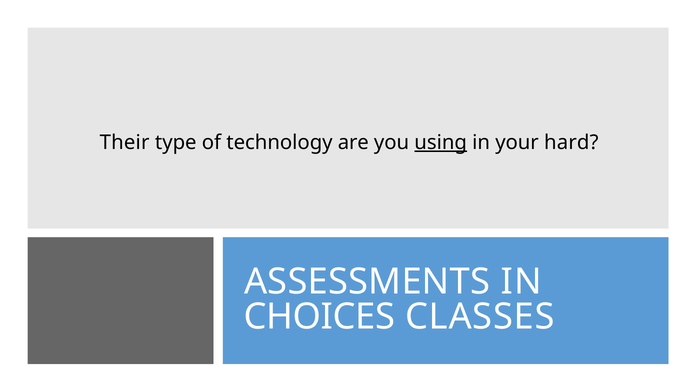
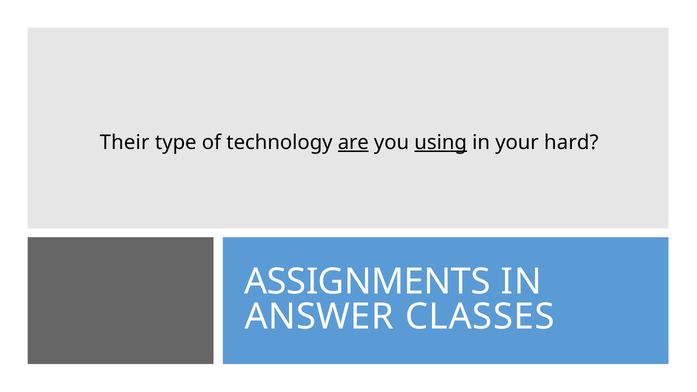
are underline: none -> present (353, 142)
ASSESSMENTS: ASSESSMENTS -> ASSIGNMENTS (367, 282)
CHOICES: CHOICES -> ANSWER (319, 317)
